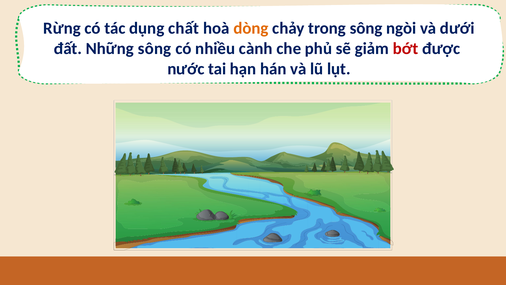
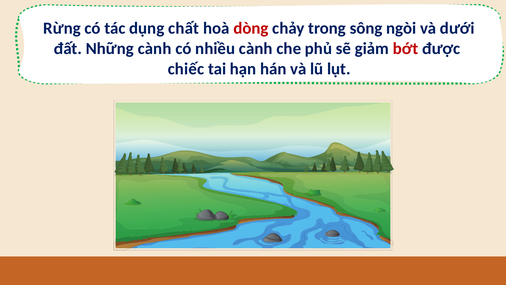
dòng colour: orange -> red (251, 28)
Những sông: sông -> cành (155, 49)
nước: nước -> chiếc (186, 69)
